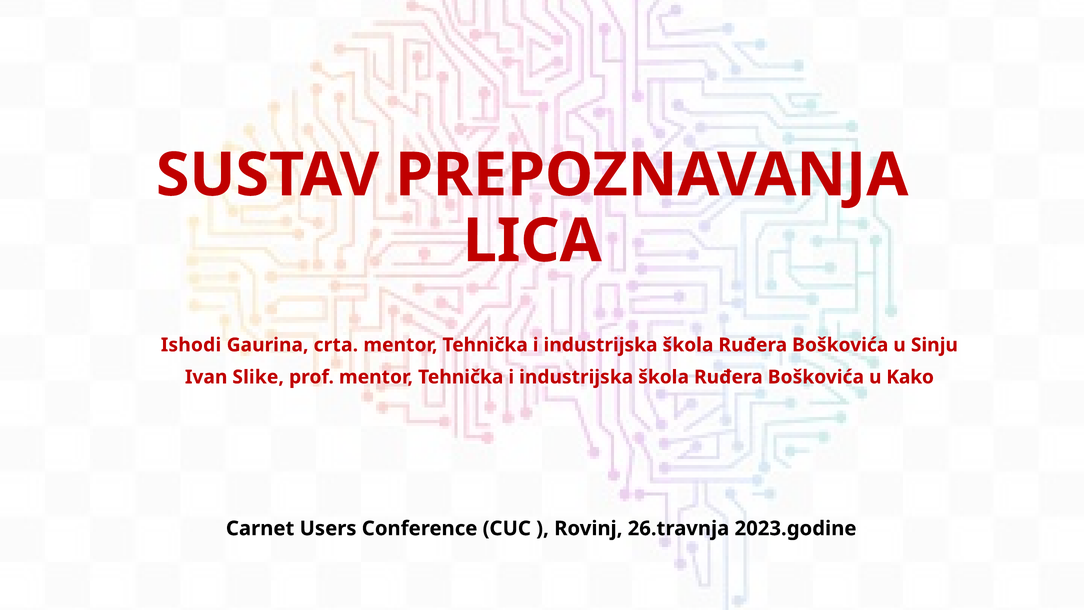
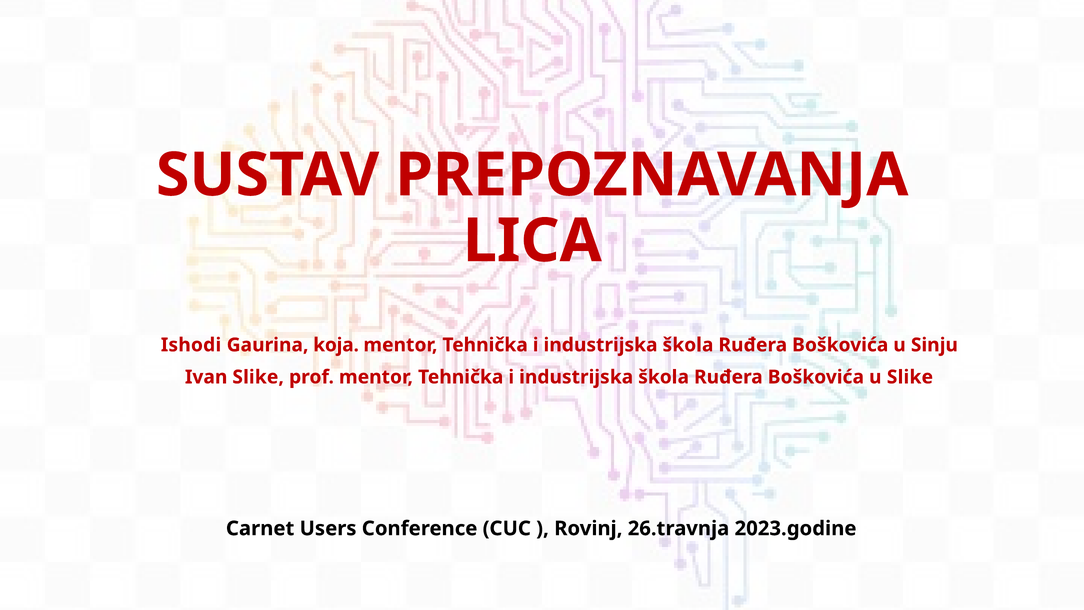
crta: crta -> koja (336, 345)
u Kako: Kako -> Slike (910, 377)
